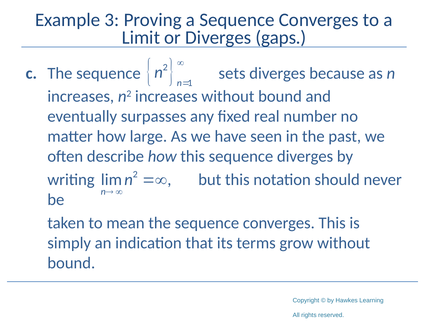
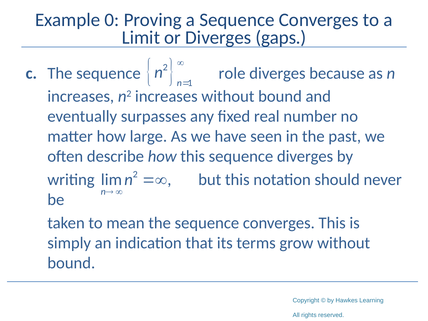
3: 3 -> 0 (112, 20)
sets: sets -> role (232, 73)
